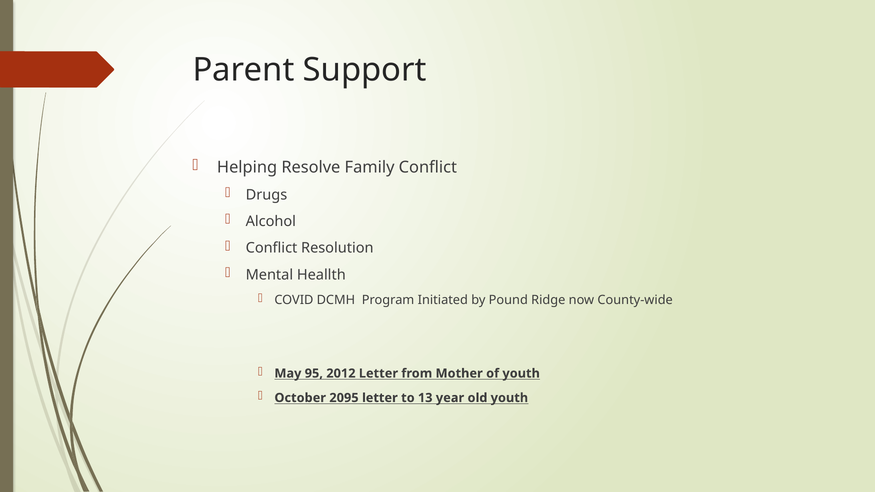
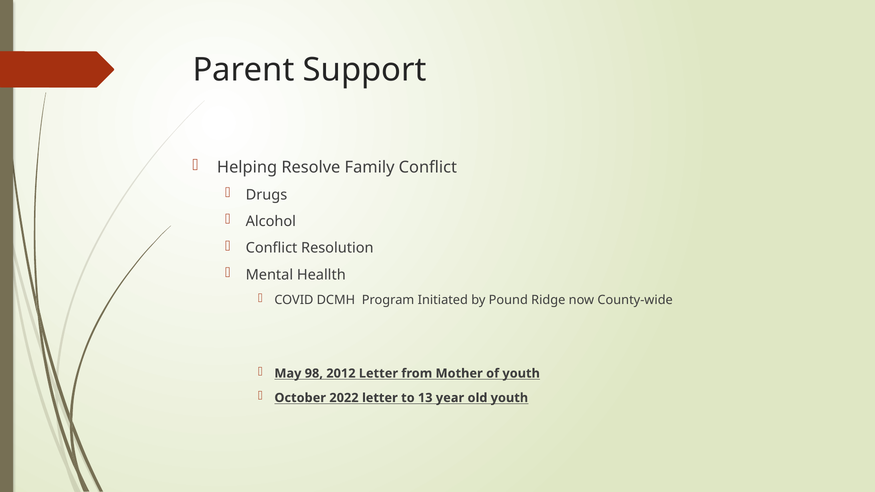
95: 95 -> 98 (314, 374)
2095: 2095 -> 2022 (344, 398)
